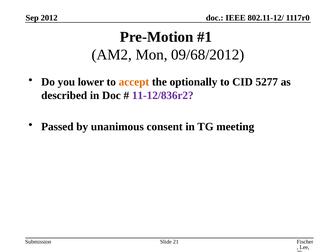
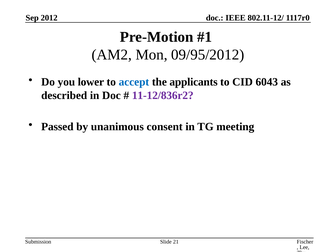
09/68/2012: 09/68/2012 -> 09/95/2012 (208, 55)
accept colour: orange -> blue (134, 82)
optionally: optionally -> applicants (194, 82)
5277: 5277 -> 6043 (267, 82)
